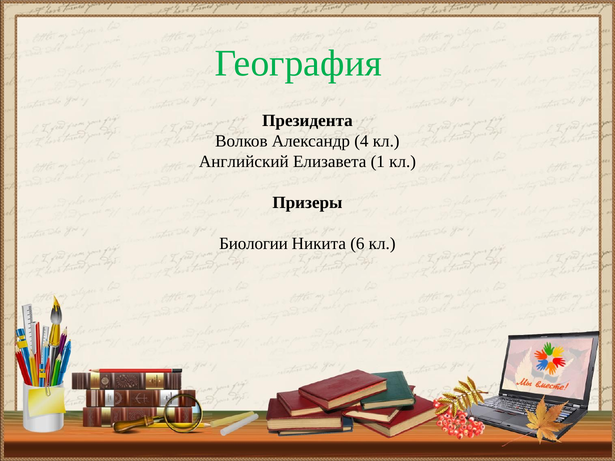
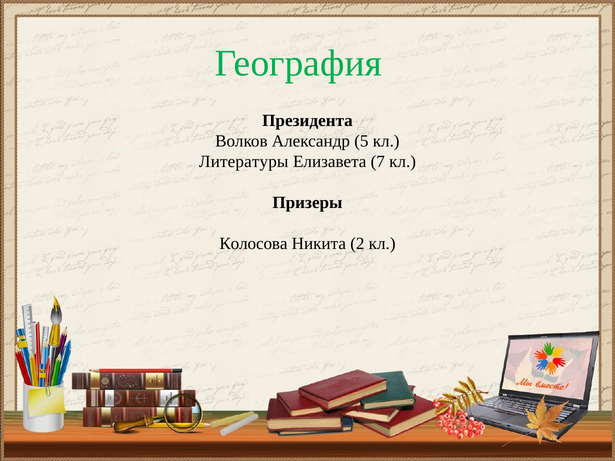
4: 4 -> 5 (361, 141)
Английский: Английский -> Литературы (244, 162)
1: 1 -> 7 (378, 162)
Биологии: Биологии -> Колосова (253, 244)
6: 6 -> 2 (357, 244)
